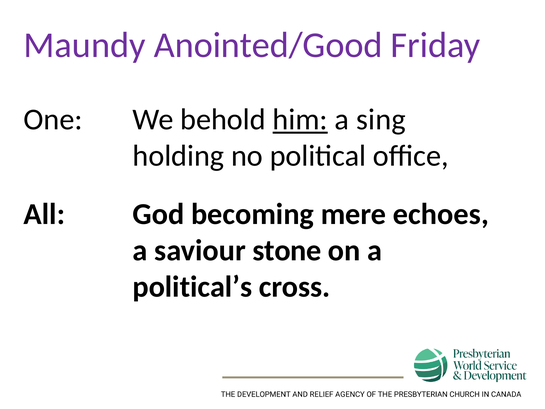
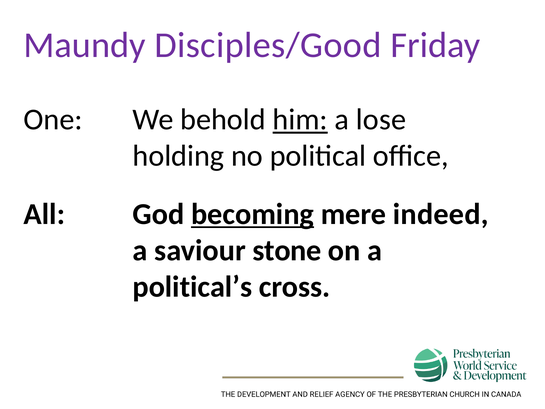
Anointed/Good: Anointed/Good -> Disciples/Good (268, 45)
sing: sing -> lose (381, 120)
becoming underline: none -> present (253, 214)
echoes: echoes -> indeed (441, 214)
